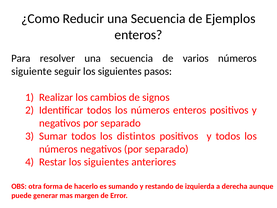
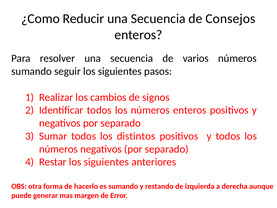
Ejemplos: Ejemplos -> Consejos (230, 19)
siguiente: siguiente -> sumando (32, 71)
